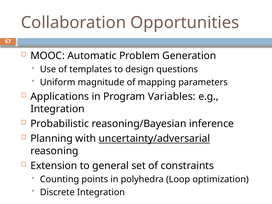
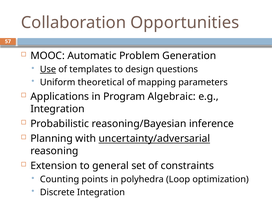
Use underline: none -> present (48, 69)
magnitude: magnitude -> theoretical (101, 82)
Variables: Variables -> Algebraic (172, 97)
